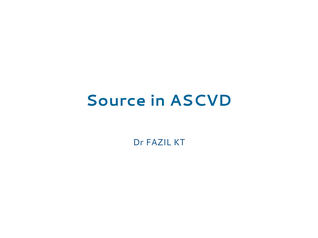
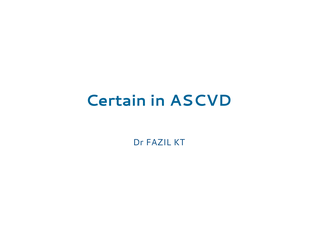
Source: Source -> Certain (116, 101)
